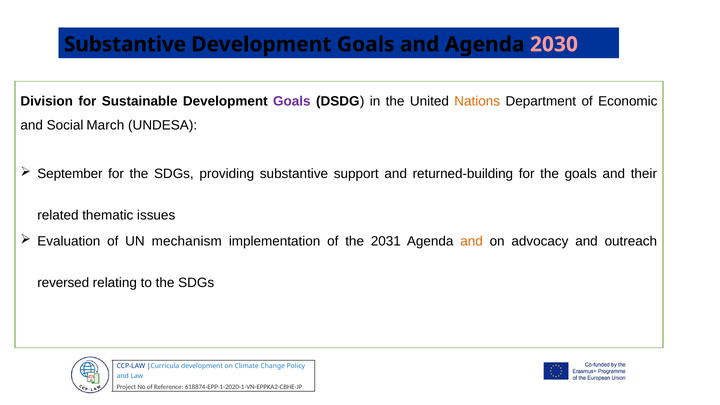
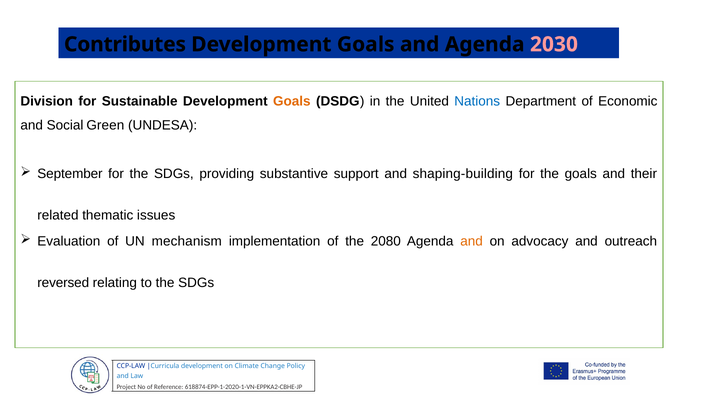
Substantive: Substantive -> Contributes (125, 44)
Goals colour: purple -> orange (292, 101)
Nations colour: orange -> blue (477, 101)
March: March -> Green (105, 125)
returned-building: returned-building -> shaping-building (463, 174)
2031: 2031 -> 2080 (386, 241)
